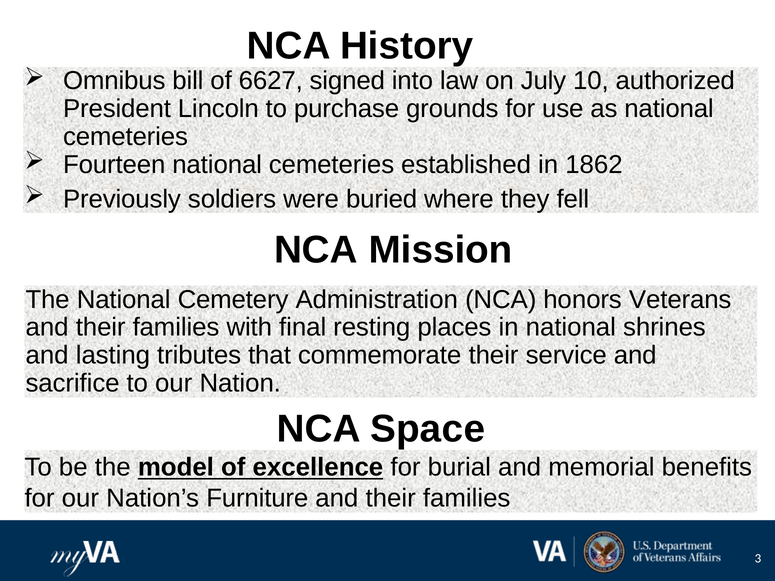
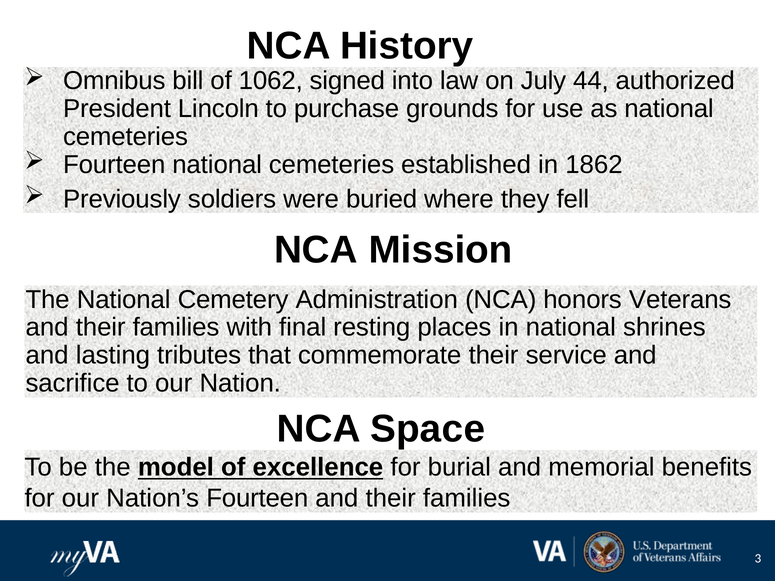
6627: 6627 -> 1062 (271, 81)
10: 10 -> 44 (591, 81)
Nation’s Furniture: Furniture -> Fourteen (257, 499)
